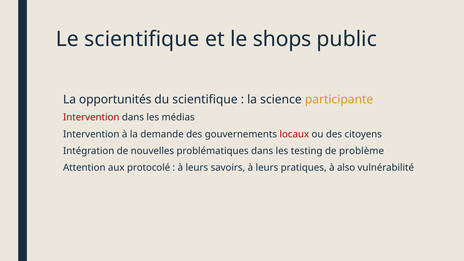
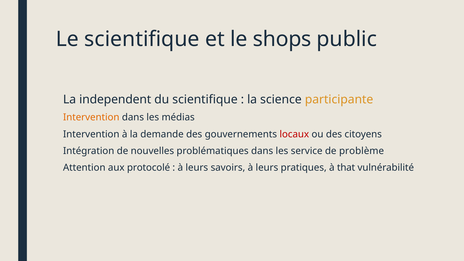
opportunités: opportunités -> independent (115, 99)
Intervention colour: red -> orange (91, 117)
testing: testing -> service (307, 151)
also: also -> that (346, 168)
